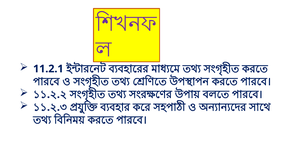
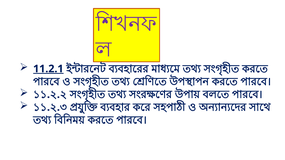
11.2.1 underline: none -> present (48, 69)
